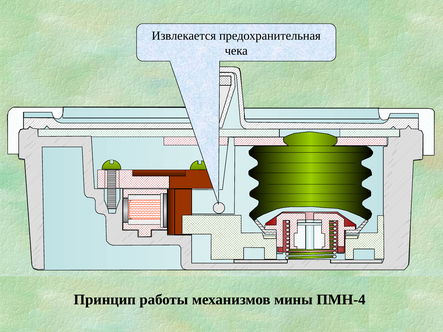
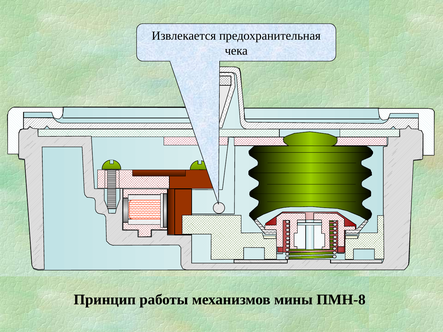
ПМН-4: ПМН-4 -> ПМН-8 (341, 300)
